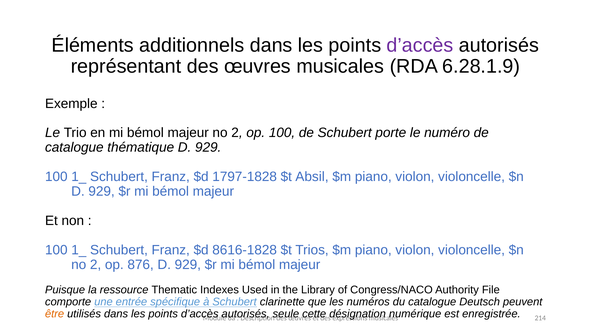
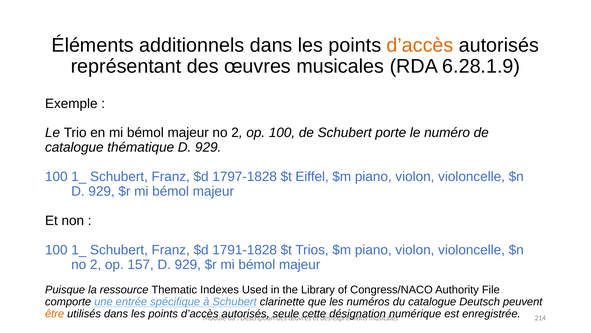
d’accès colour: purple -> orange (420, 45)
Absil: Absil -> Eiffel (312, 176)
8616-1828: 8616-1828 -> 1791-1828 (245, 250)
876: 876 -> 157 (141, 264)
